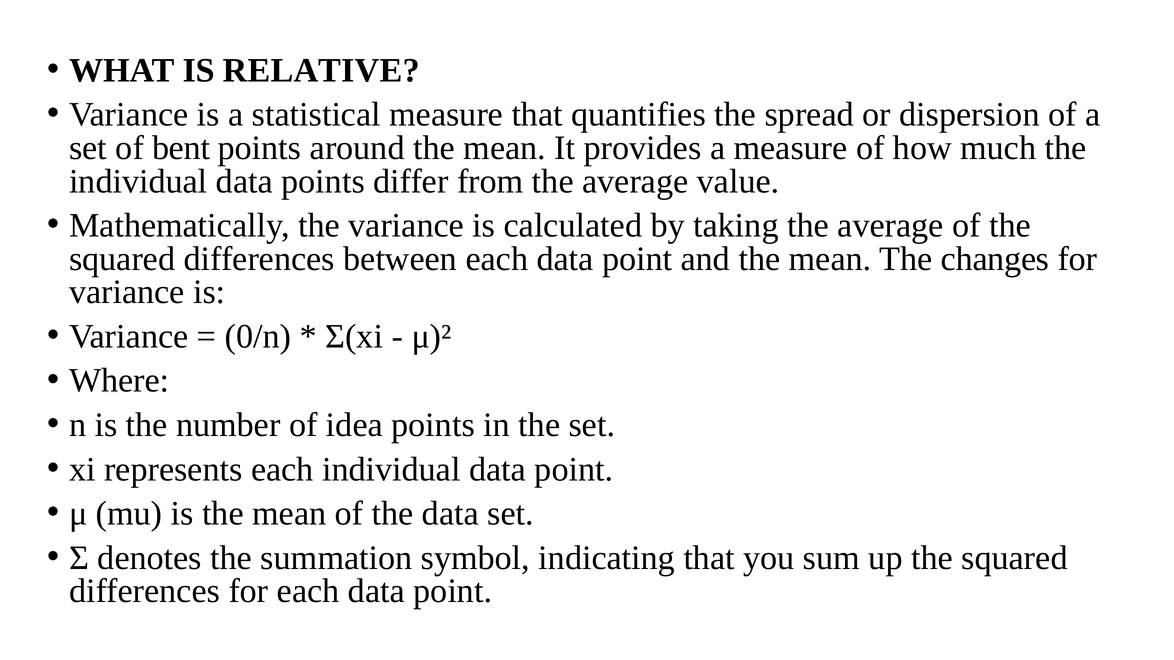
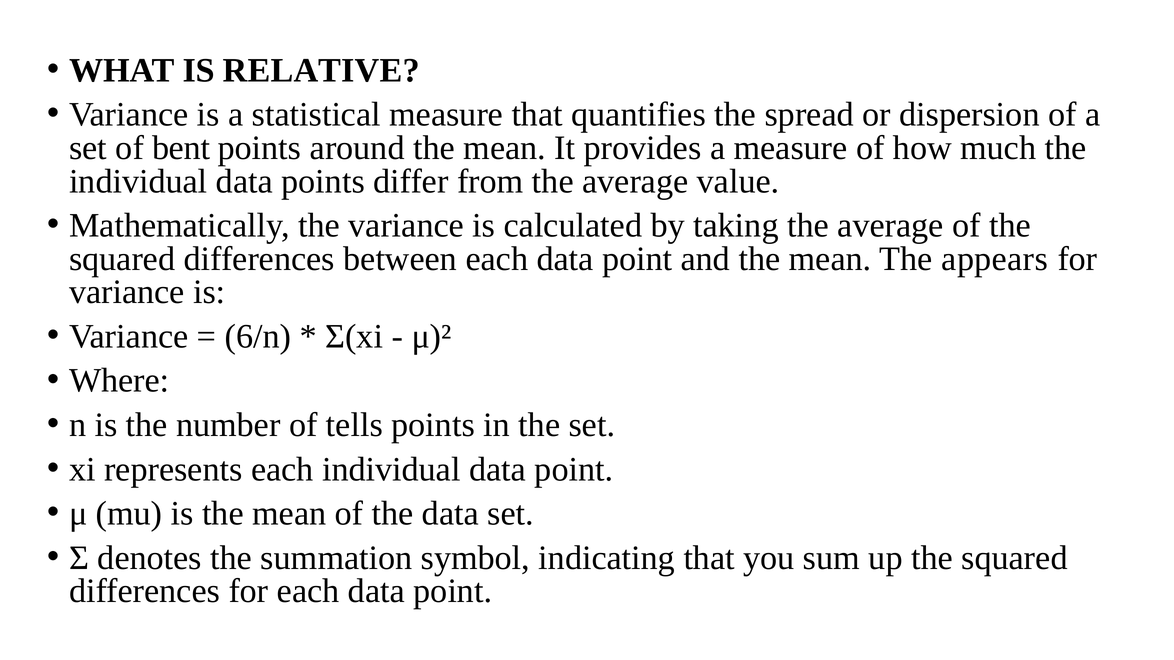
changes: changes -> appears (995, 259)
0/n: 0/n -> 6/n (258, 337)
idea: idea -> tells (354, 425)
